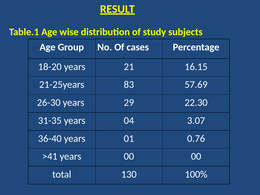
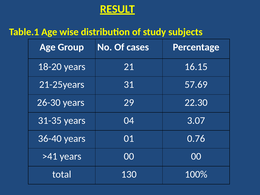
83: 83 -> 31 (129, 85)
